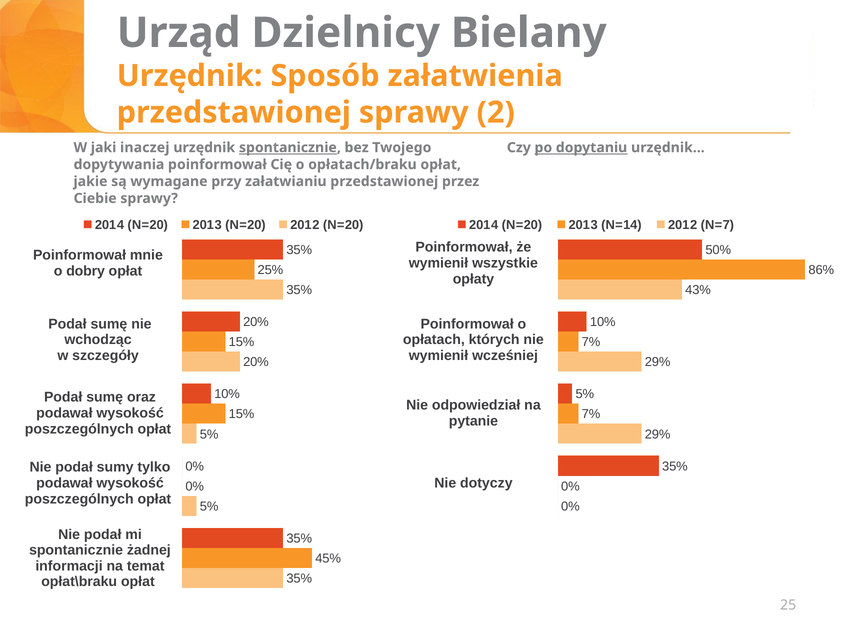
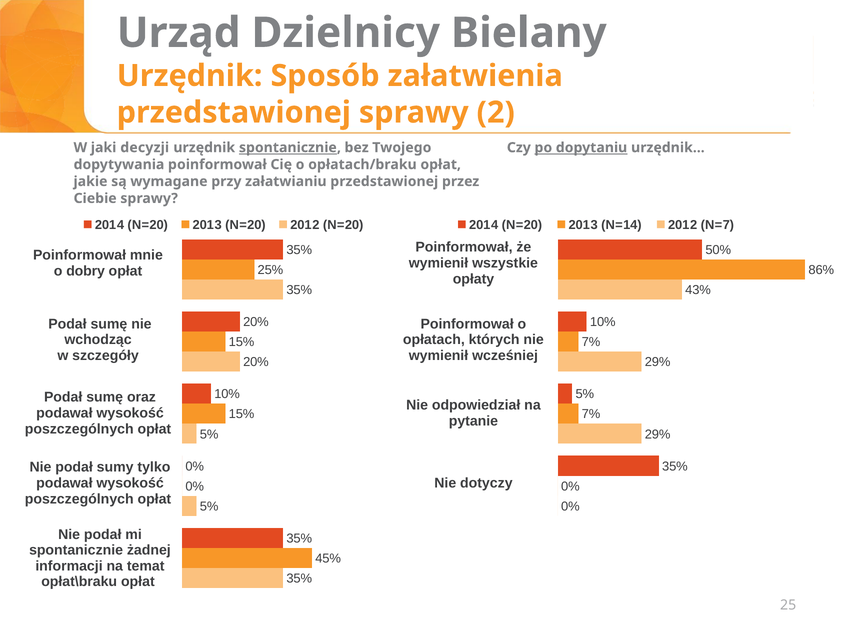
inaczej: inaczej -> decyzji (145, 148)
